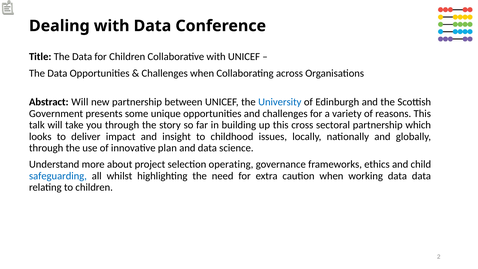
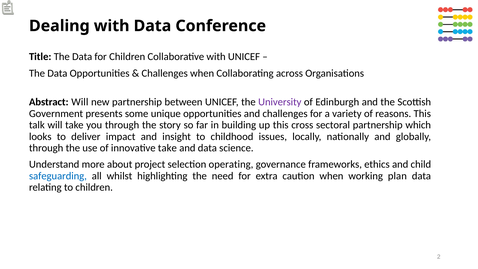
University colour: blue -> purple (280, 102)
innovative plan: plan -> take (167, 148)
working data: data -> plan (397, 176)
